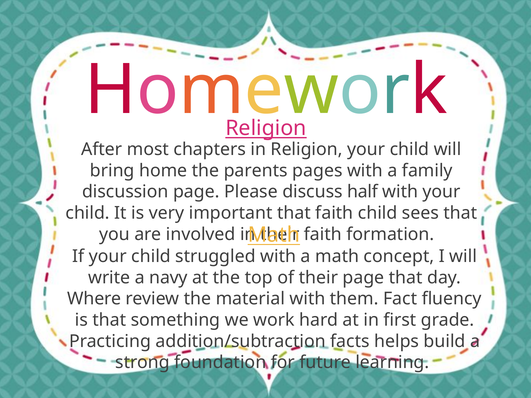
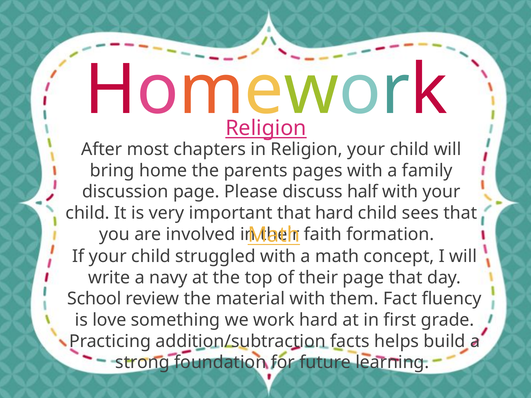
that faith: faith -> hard (334, 213)
Where: Where -> School (94, 299)
is that: that -> love (109, 320)
